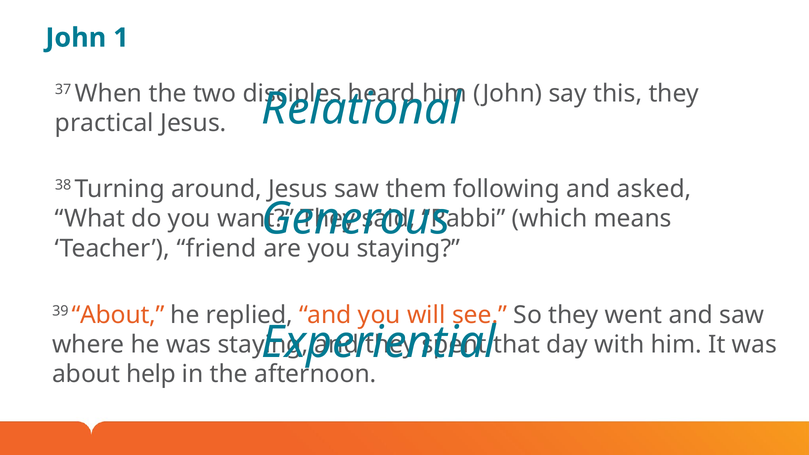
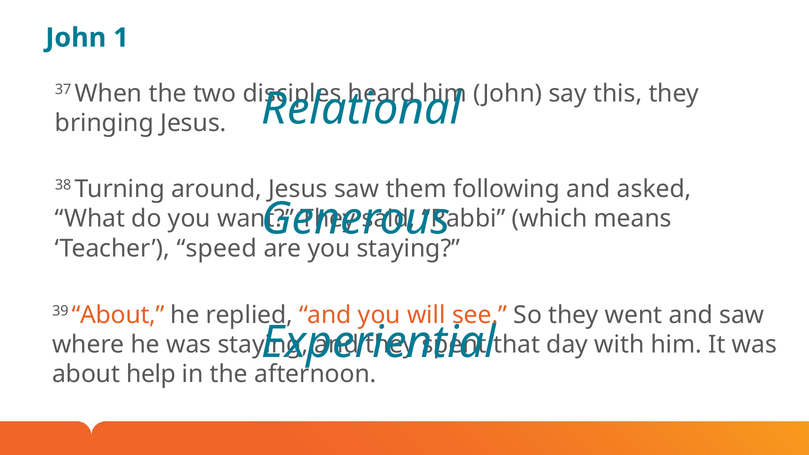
practical: practical -> bringing (104, 123)
friend: friend -> speed (217, 249)
